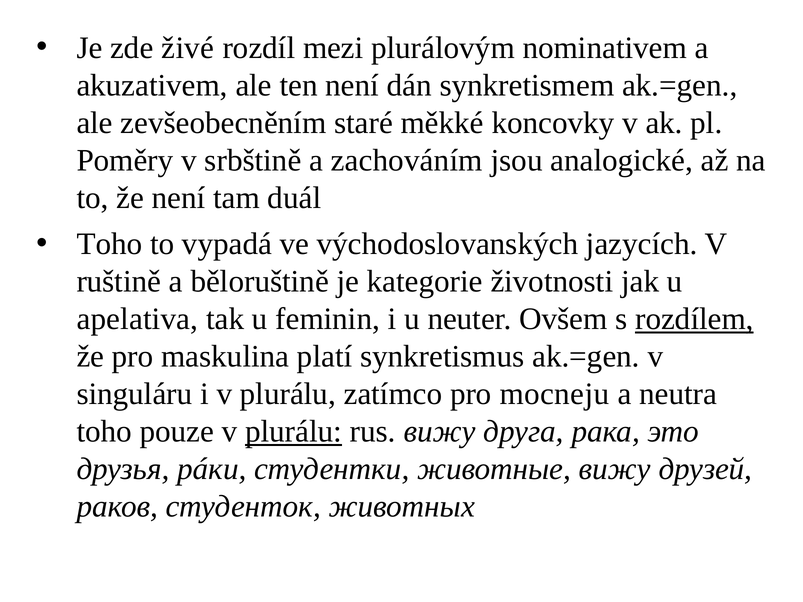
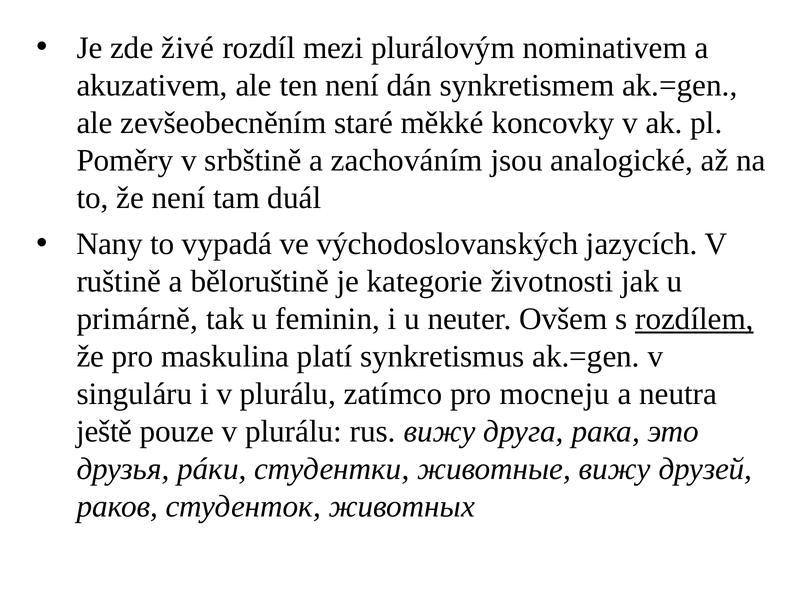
Toho: Toho -> Nany (110, 244)
apelativa: apelativa -> primárně (137, 319)
toho: toho -> ještě (104, 432)
plurálu underline: present -> none (293, 432)
